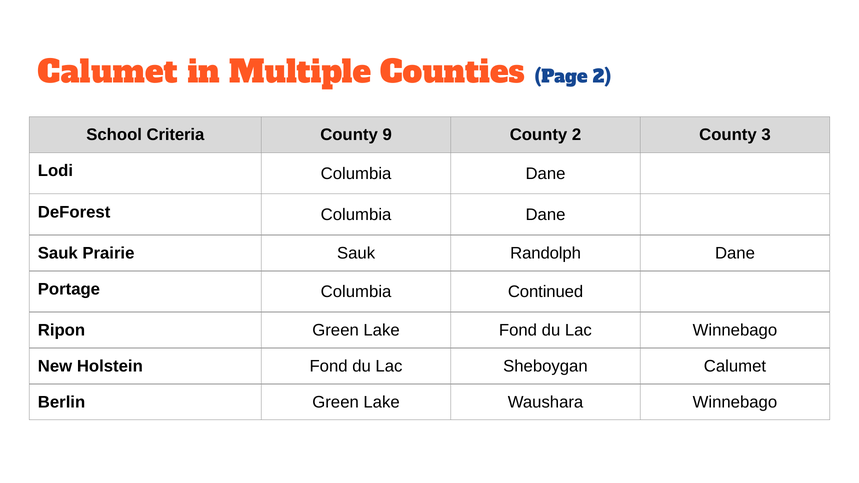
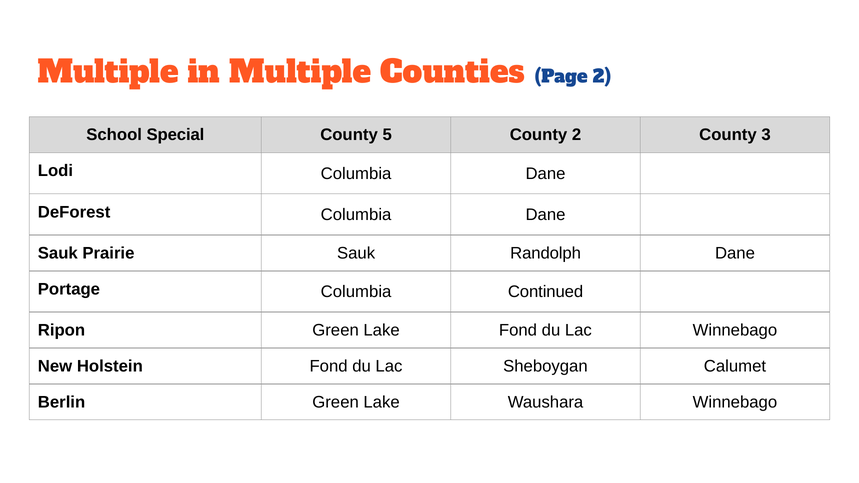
Calumet: Calumet -> Multiple (108, 72)
Criteria: Criteria -> Special (175, 135)
9: 9 -> 5 (387, 135)
